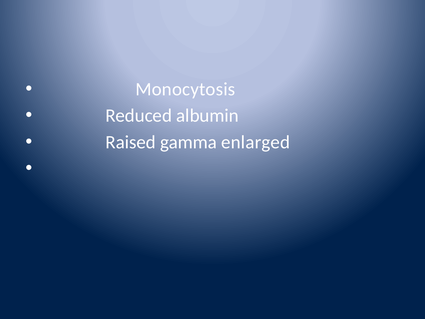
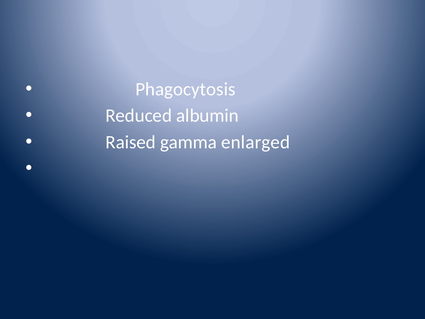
Monocytosis: Monocytosis -> Phagocytosis (185, 89)
